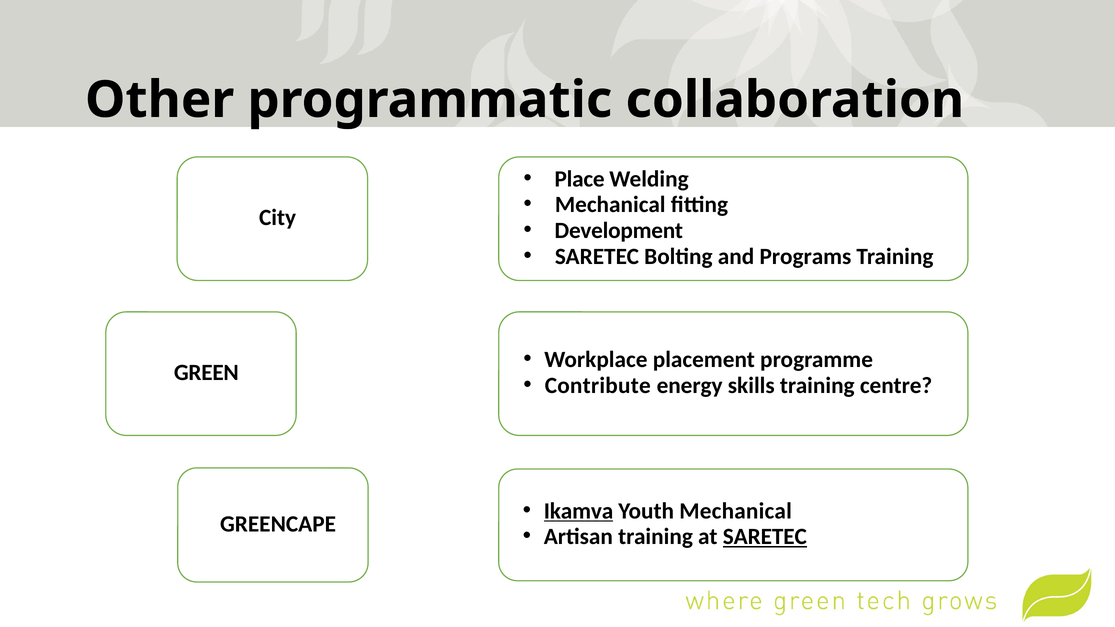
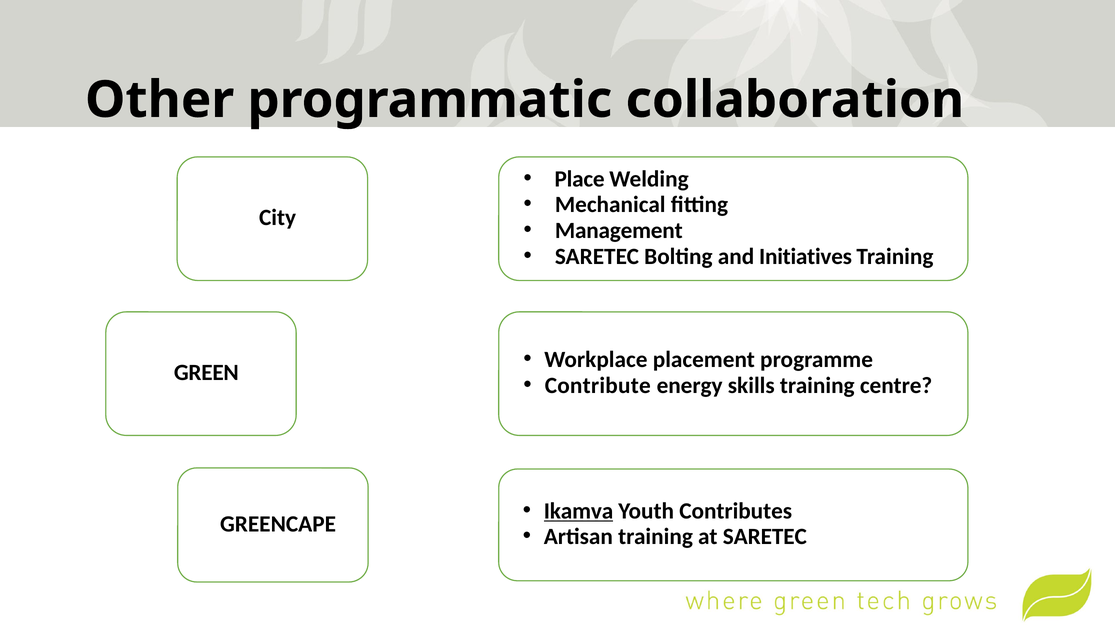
Development: Development -> Management (619, 231)
Programs: Programs -> Initiatives (806, 256)
Youth Mechanical: Mechanical -> Contributes (736, 511)
SARETEC underline: present -> none (765, 537)
